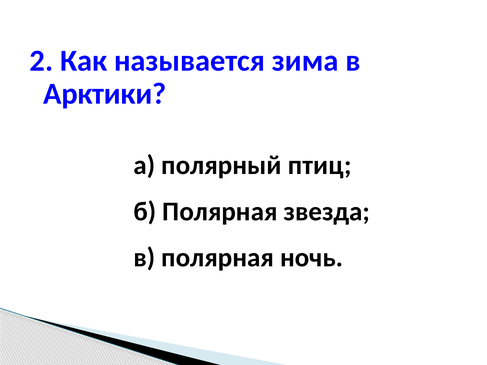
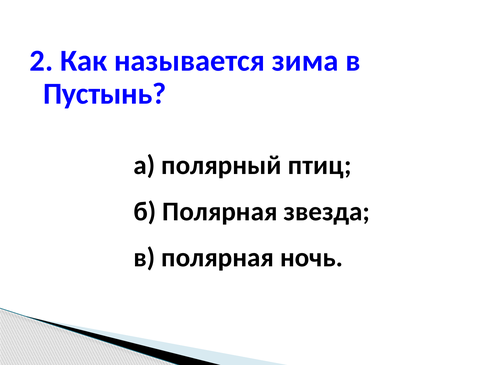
Арктики: Арктики -> Пустынь (105, 94)
